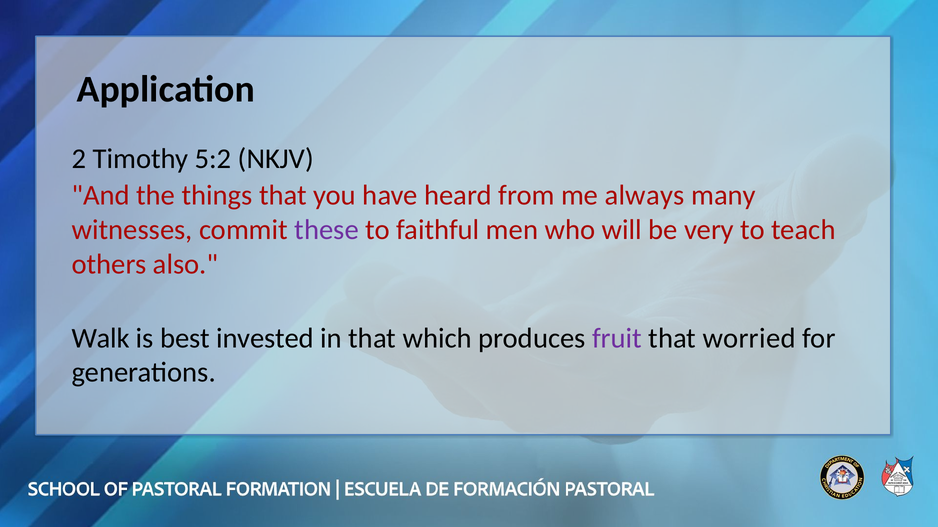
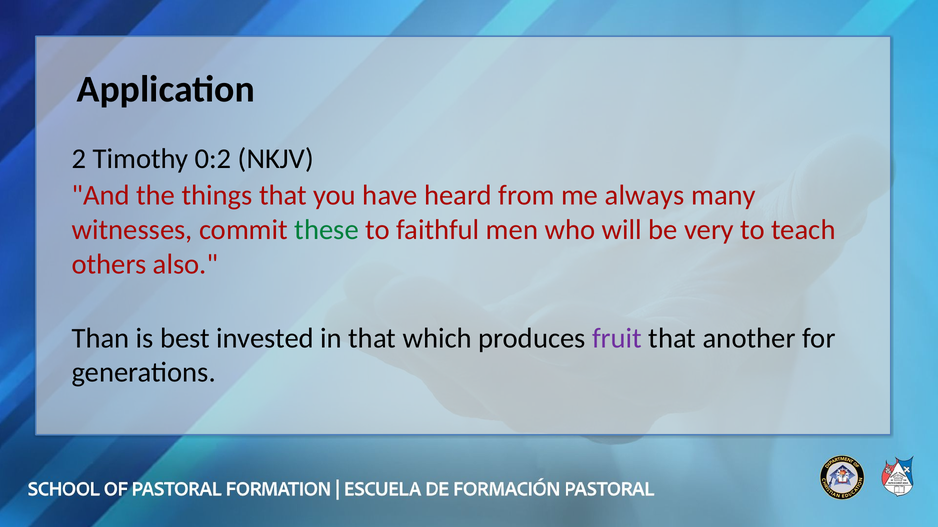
5:2: 5:2 -> 0:2 (213, 159)
these colour: purple -> green (327, 230)
Walk: Walk -> Than (101, 338)
worried: worried -> another (749, 338)
